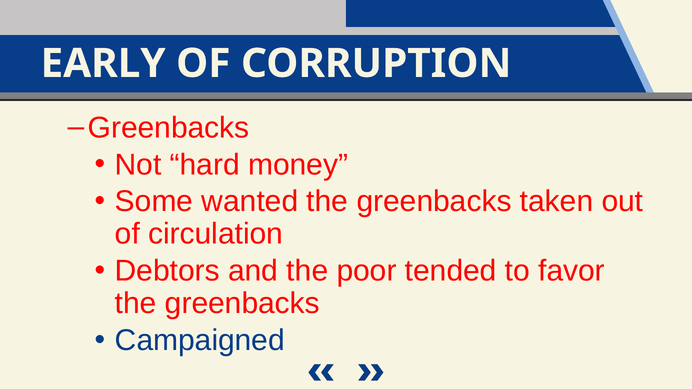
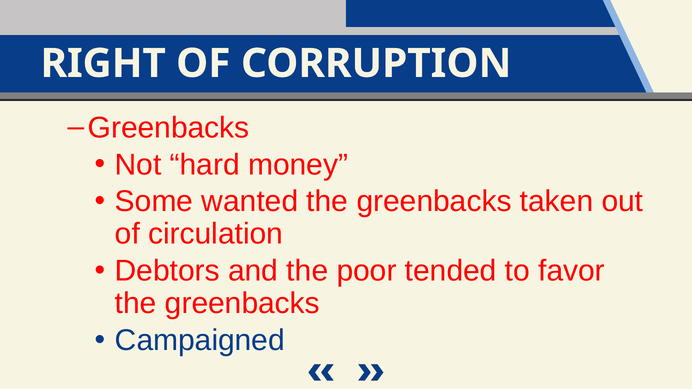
EARLY: EARLY -> RIGHT (103, 64)
